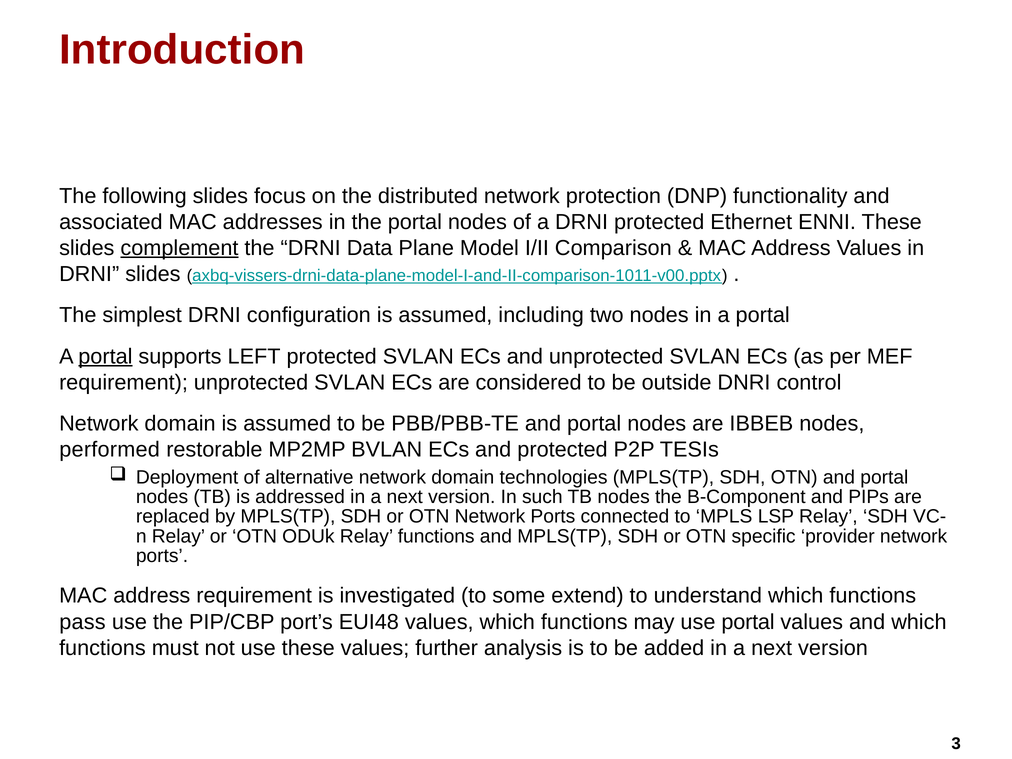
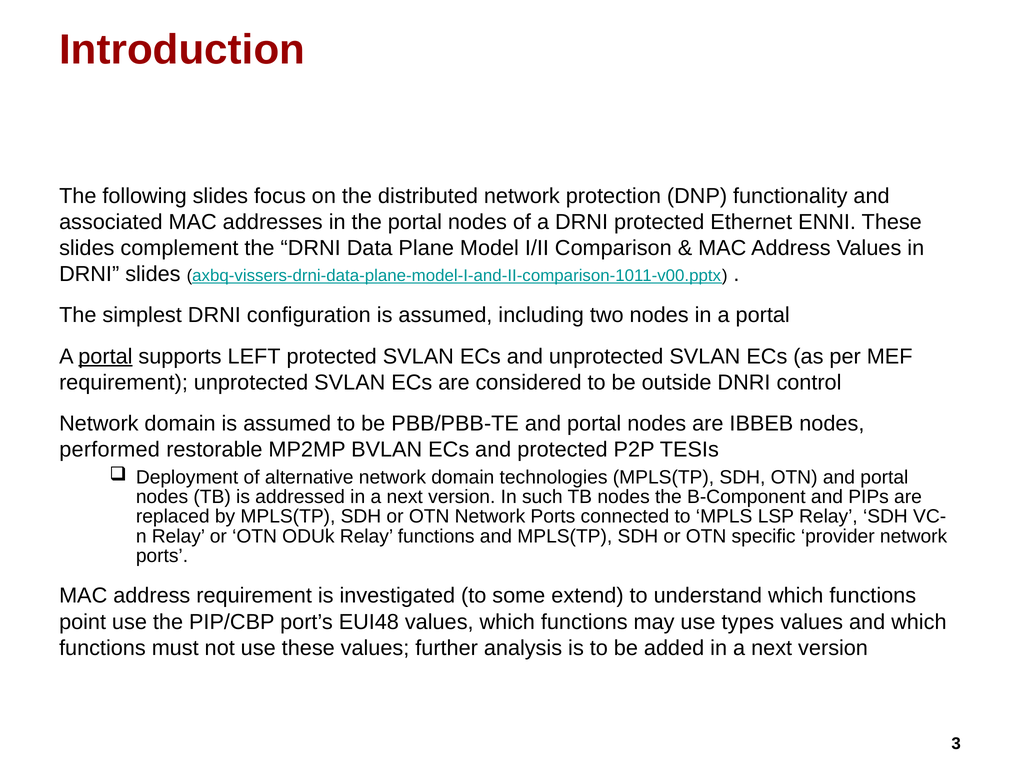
complement underline: present -> none (179, 248)
pass: pass -> point (83, 622)
use portal: portal -> types (748, 622)
